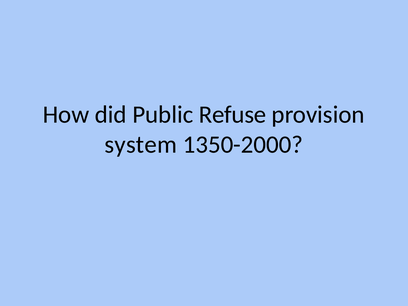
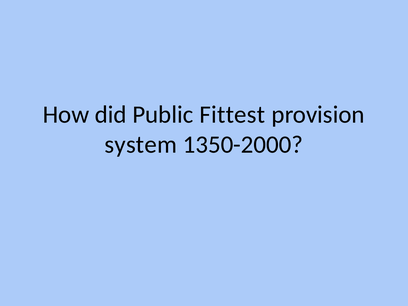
Refuse: Refuse -> Fittest (232, 115)
